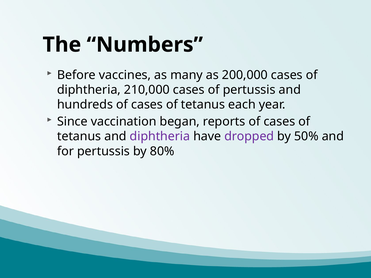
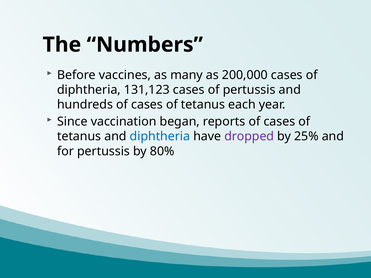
210,000: 210,000 -> 131,123 (147, 90)
diphtheria colour: purple -> blue (160, 136)
50%: 50% -> 25% (306, 136)
